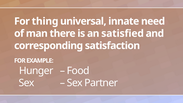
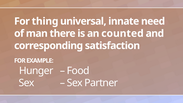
satisfied: satisfied -> counted (122, 33)
